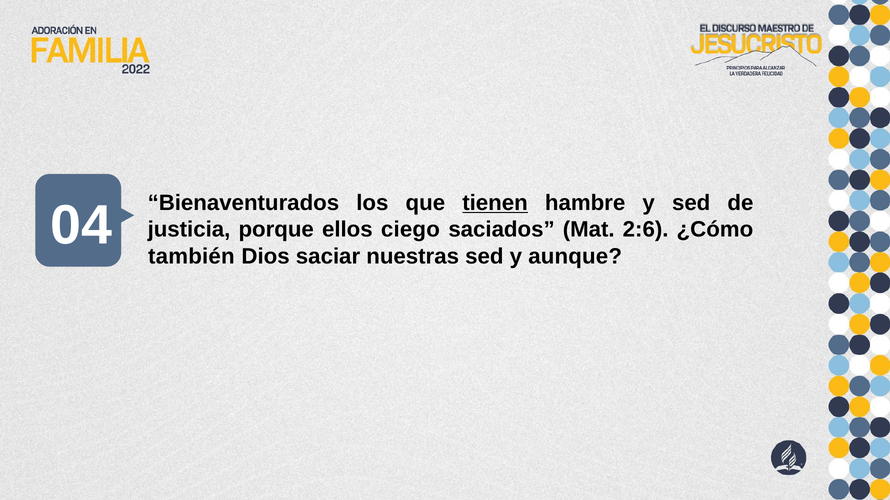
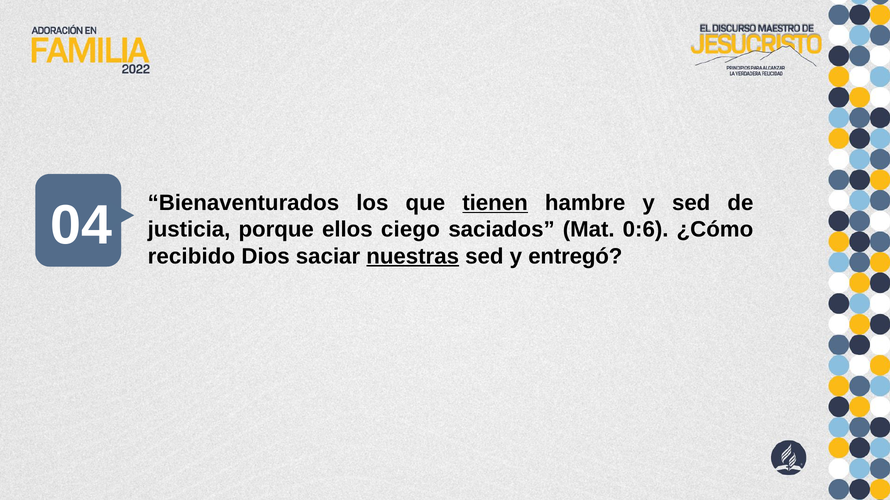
2:6: 2:6 -> 0:6 (646, 230)
también: también -> recibido (191, 257)
nuestras underline: none -> present (413, 257)
aunque: aunque -> entregó (575, 257)
